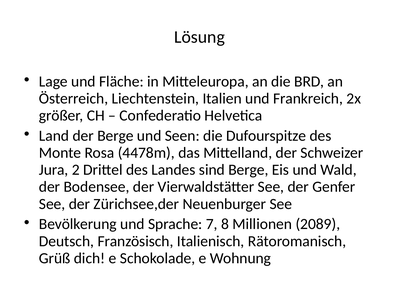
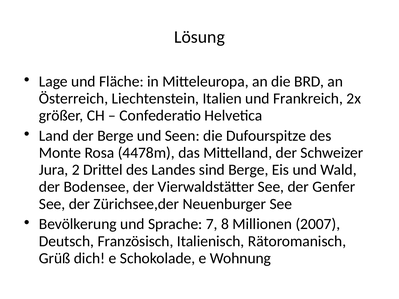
2089: 2089 -> 2007 (318, 224)
